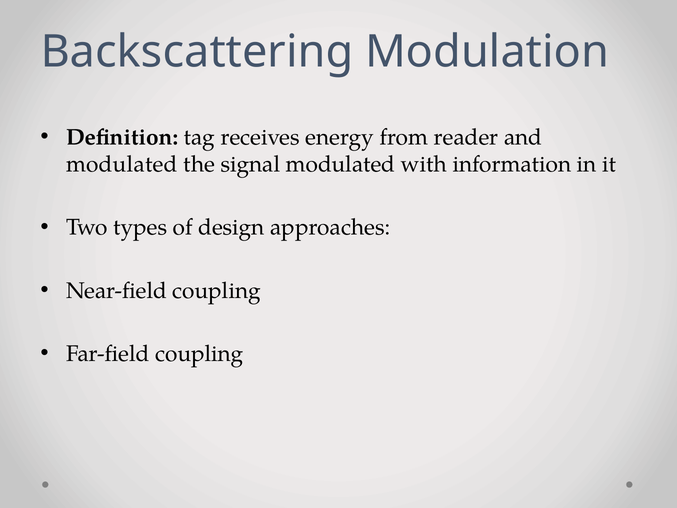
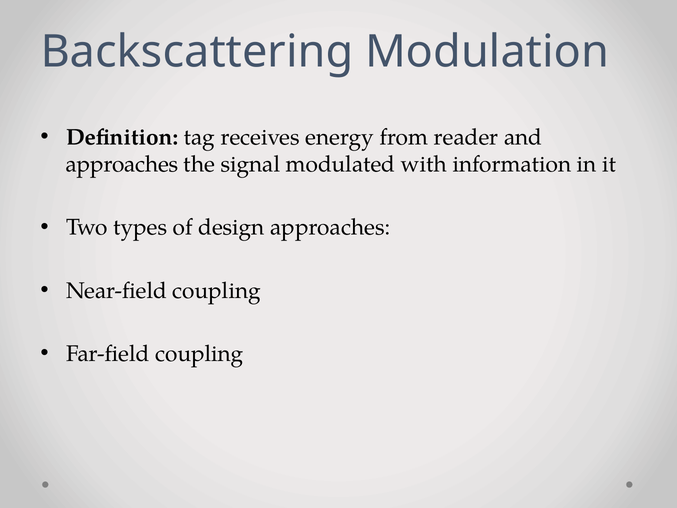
modulated: modulated -> approaches (122, 164)
